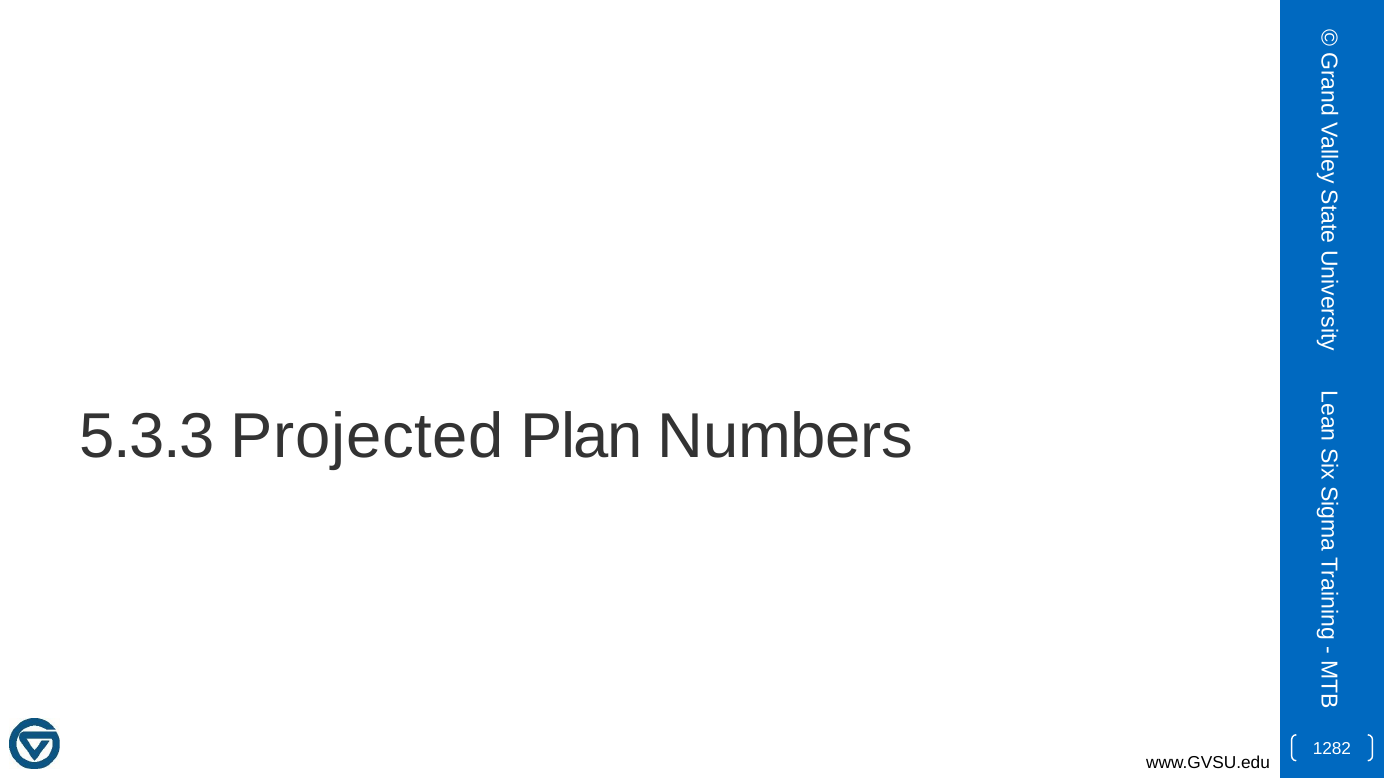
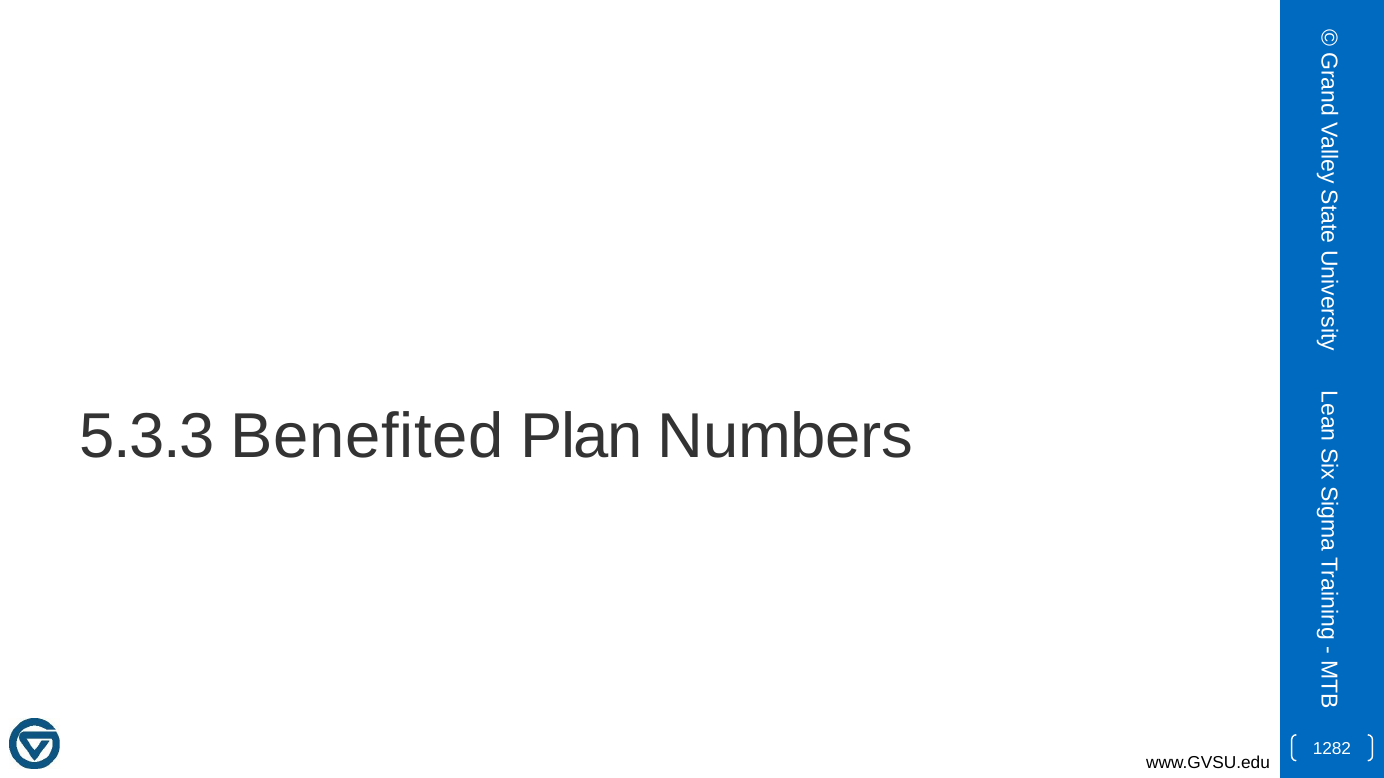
Projected: Projected -> Benefited (367, 437)
